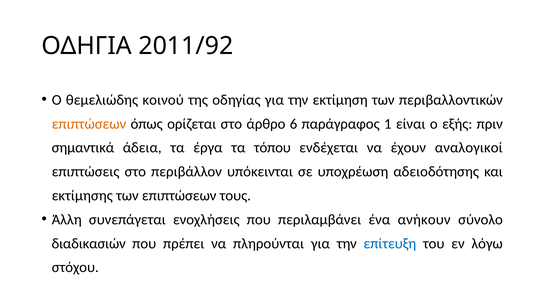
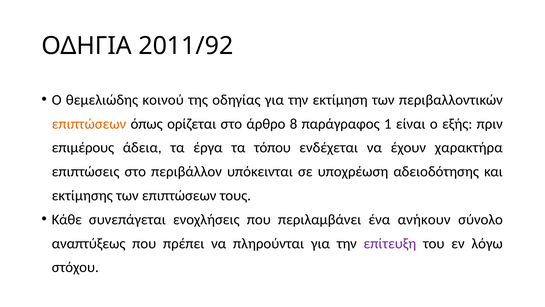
6: 6 -> 8 (294, 124)
σημαντικά: σημαντικά -> επιμέρους (83, 148)
αναλογικοί: αναλογικοί -> χαρακτήρα (469, 148)
Άλλη: Άλλη -> Κάθε (67, 219)
διαδικασιών: διαδικασιών -> αναπτύξεως (89, 243)
επίτευξη colour: blue -> purple (390, 243)
